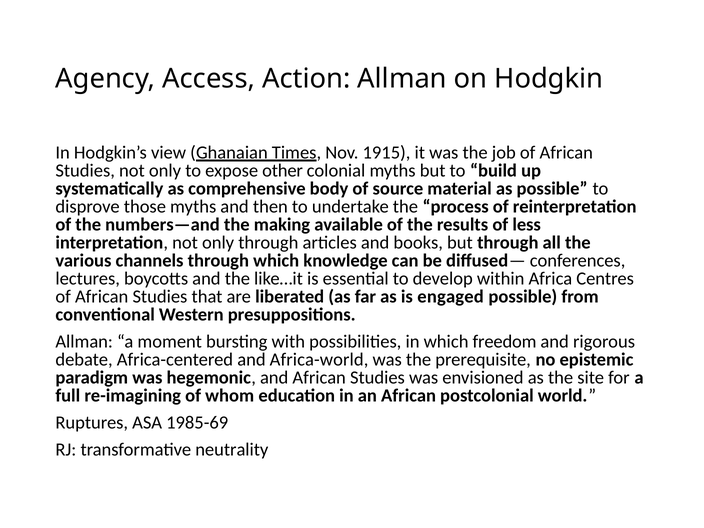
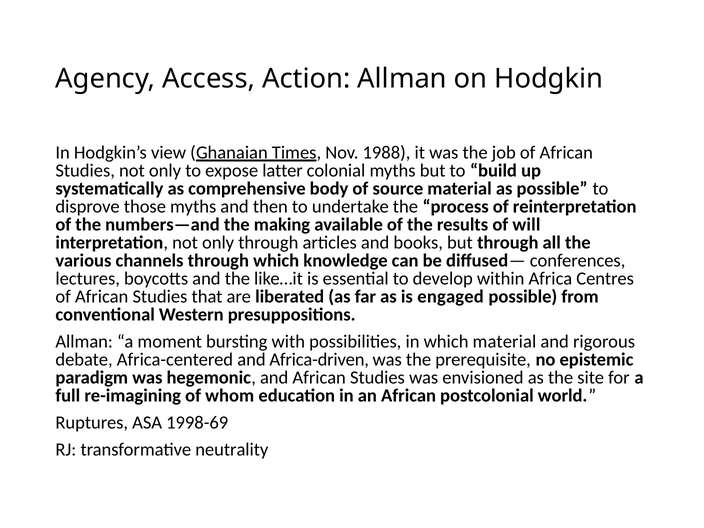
1915: 1915 -> 1988 (386, 152)
other: other -> latter (283, 170)
less: less -> will (526, 225)
which freedom: freedom -> material (504, 342)
Africa-world: Africa-world -> Africa-driven (319, 360)
1985-69: 1985-69 -> 1998-69 (197, 423)
